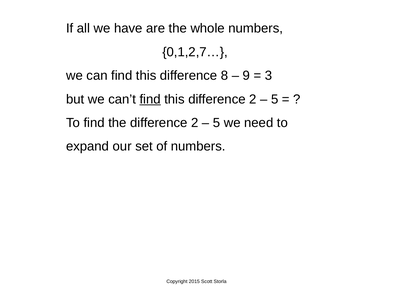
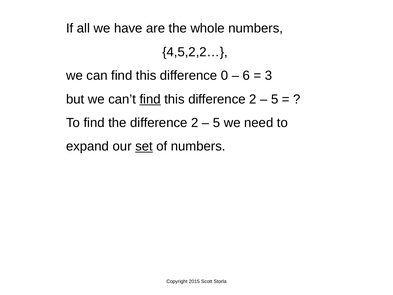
0,1,2,7…: 0,1,2,7… -> 4,5,2,2… (195, 52)
8: 8 -> 0 (224, 76)
9: 9 -> 6 (246, 76)
set underline: none -> present (144, 146)
